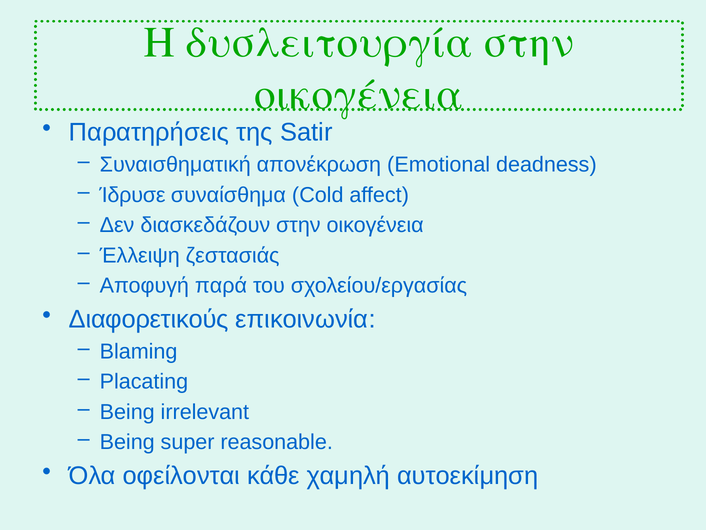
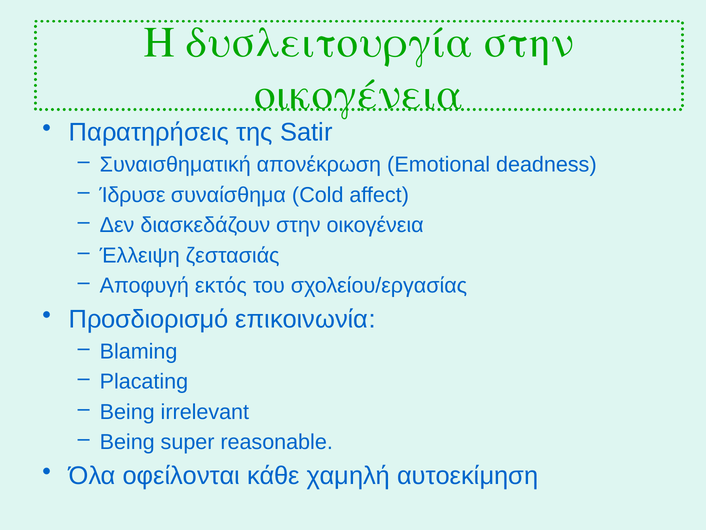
παρά: παρά -> εκτός (221, 285)
Διαφορετικούς: Διαφορετικούς -> Προσδιορισμό (149, 319)
